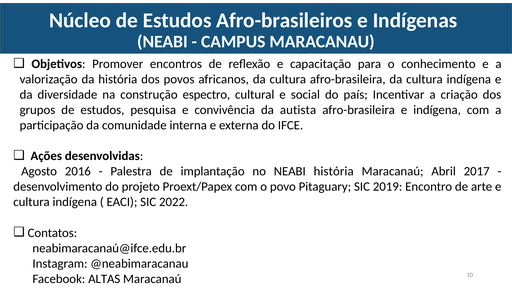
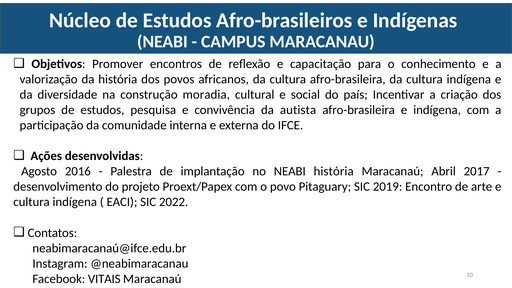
espectro: espectro -> moradia (206, 95)
ALTAS: ALTAS -> VITAIS (104, 279)
